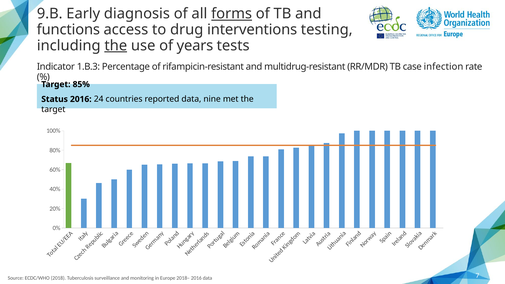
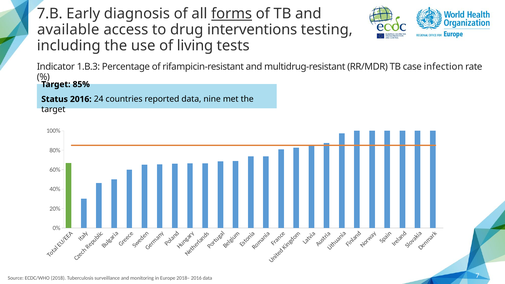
9.B: 9.B -> 7.B (50, 14)
functions: functions -> available (68, 30)
the underline: present -> none (116, 46)
years: years -> living (195, 46)
